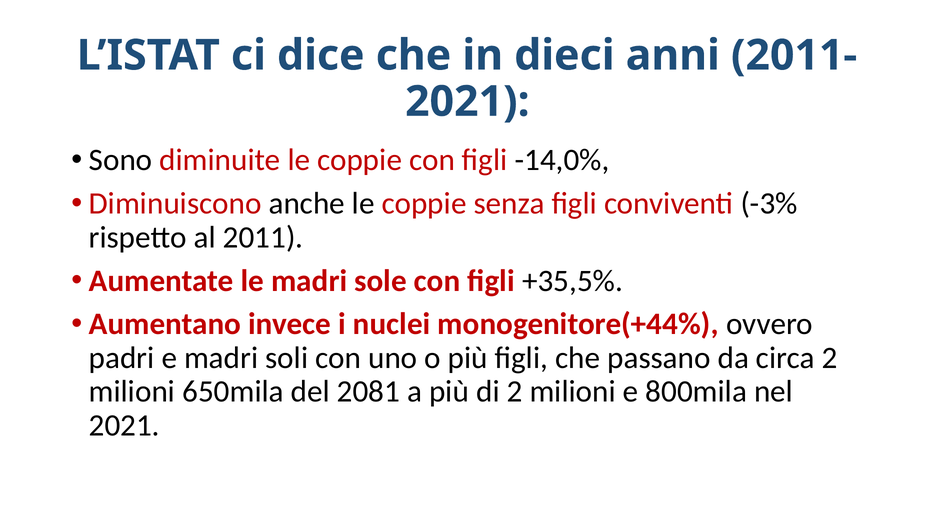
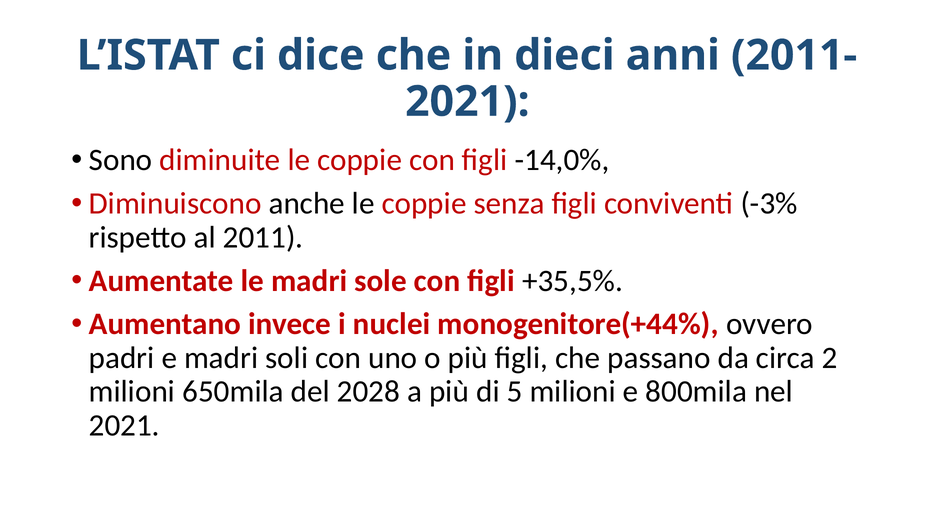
2081: 2081 -> 2028 (368, 391)
di 2: 2 -> 5 (515, 391)
